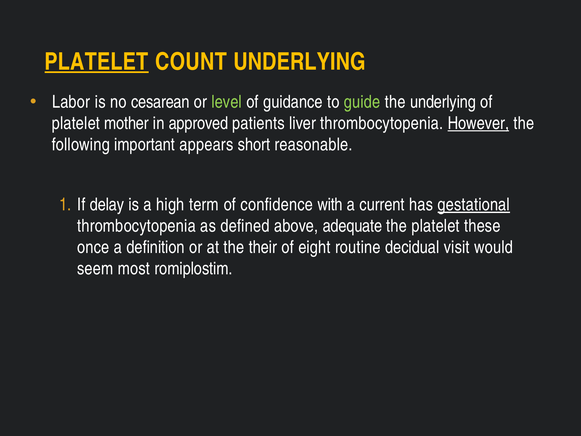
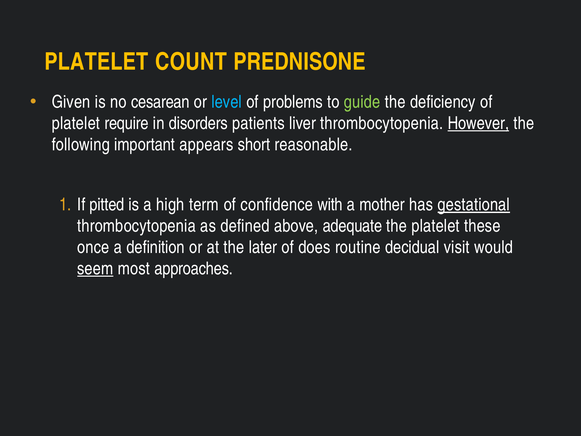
PLATELET underline: present -> none (96, 62)
COUNT UNDERLYING: UNDERLYING -> PREDNISONE (299, 62)
Labor: Labor -> Given (71, 102)
level colour: light green -> light blue (227, 102)
guidance: guidance -> problems (293, 102)
the underlying: underlying -> deficiency (443, 102)
mother: mother -> require (126, 123)
approved: approved -> disorders (198, 123)
delay: delay -> pitted (107, 205)
current: current -> mother (382, 205)
their: their -> later (263, 247)
eight: eight -> does (314, 247)
seem underline: none -> present (95, 268)
romiplostim: romiplostim -> approaches (194, 268)
